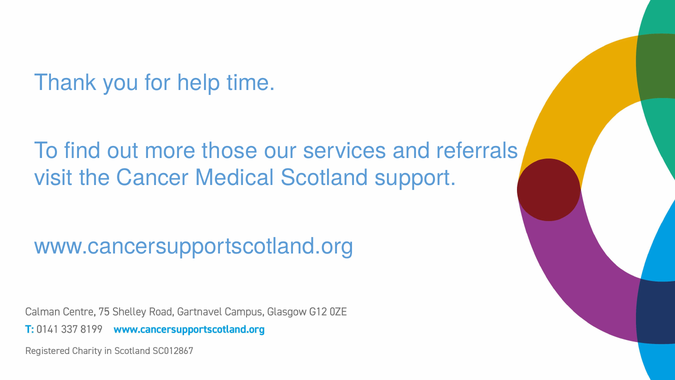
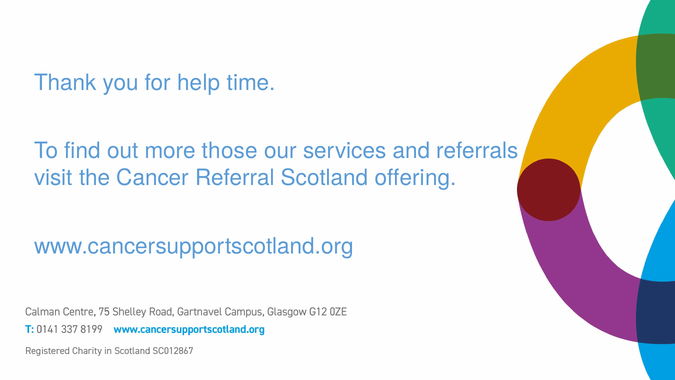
Medical: Medical -> Referral (235, 178)
support: support -> offering (416, 178)
